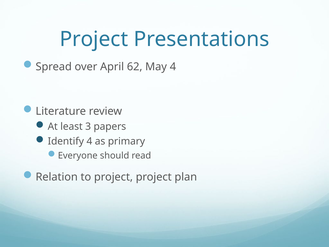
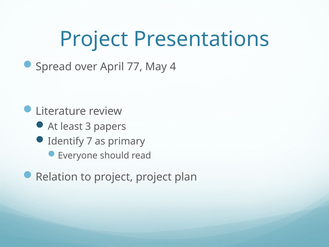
62: 62 -> 77 (135, 67)
Identify 4: 4 -> 7 (89, 141)
